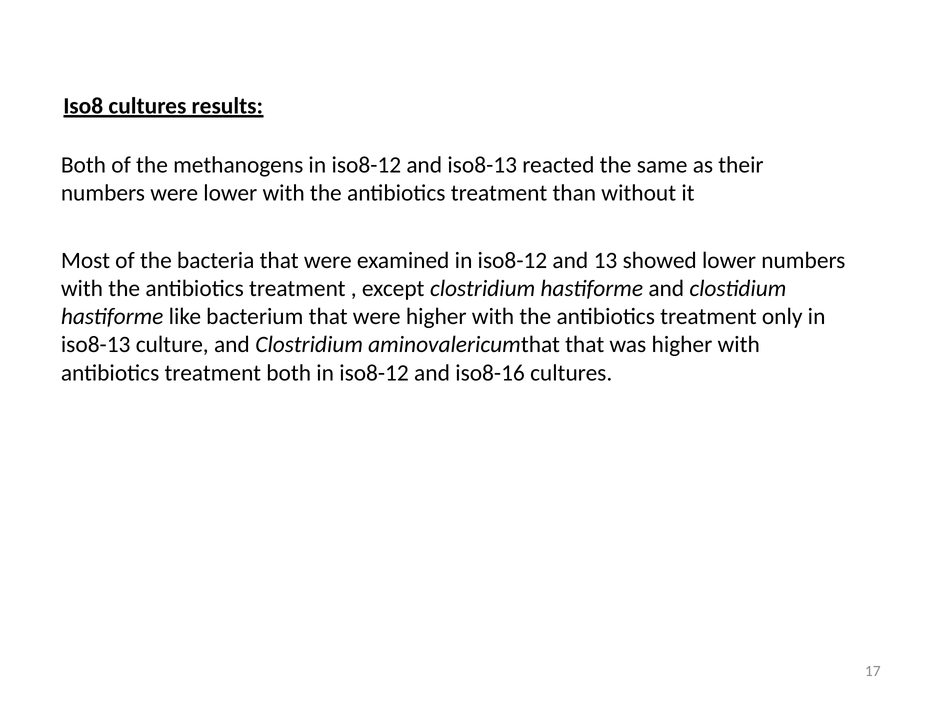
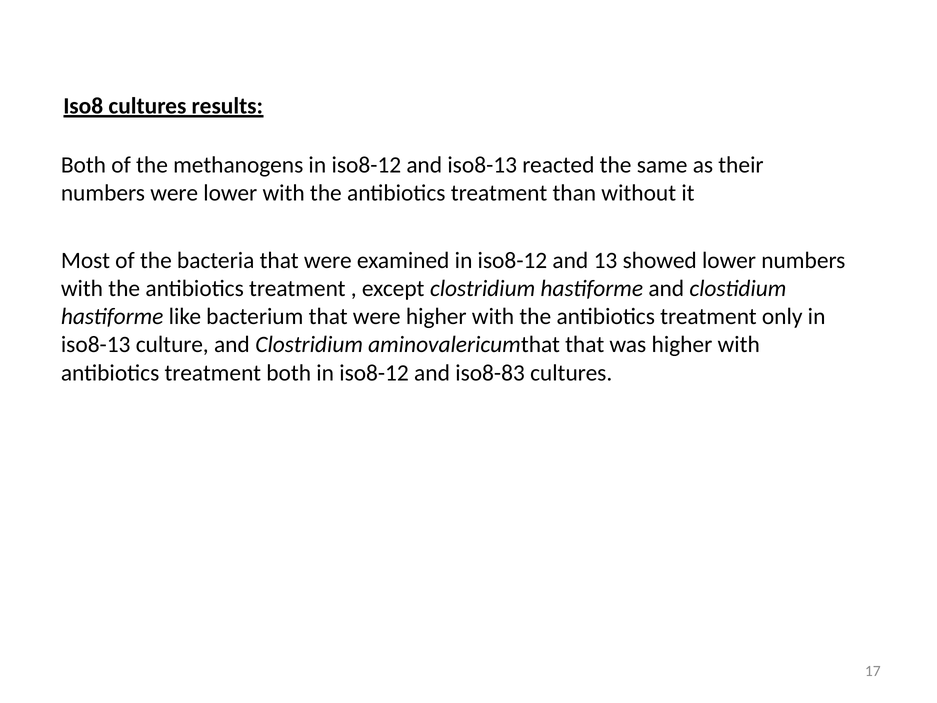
iso8-16: iso8-16 -> iso8-83 (490, 373)
